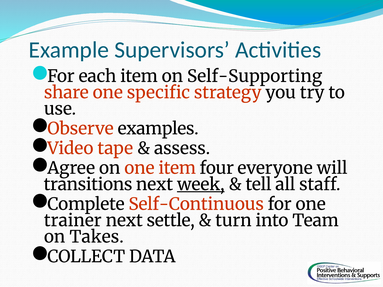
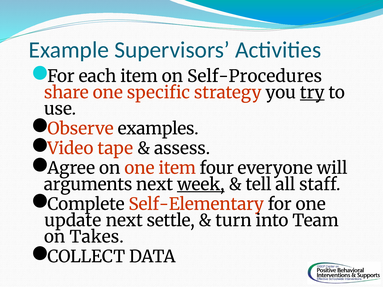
Self-Supporting: Self-Supporting -> Self-Procedures (255, 76)
try underline: none -> present (312, 93)
transitions: transitions -> arguments (88, 185)
Self-Continuous: Self-Continuous -> Self-Elementary (196, 204)
trainer: trainer -> update (73, 221)
